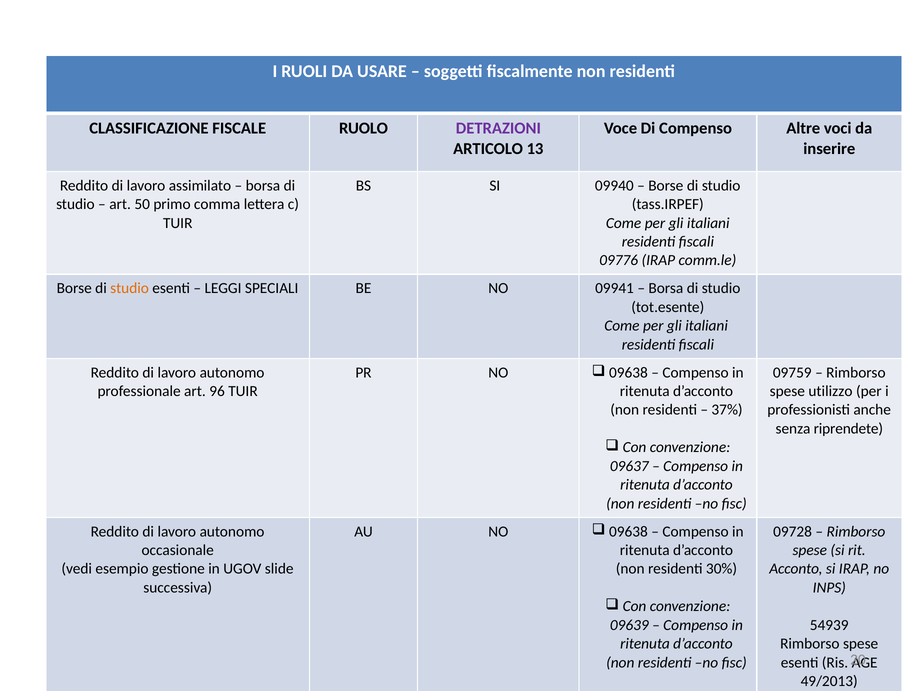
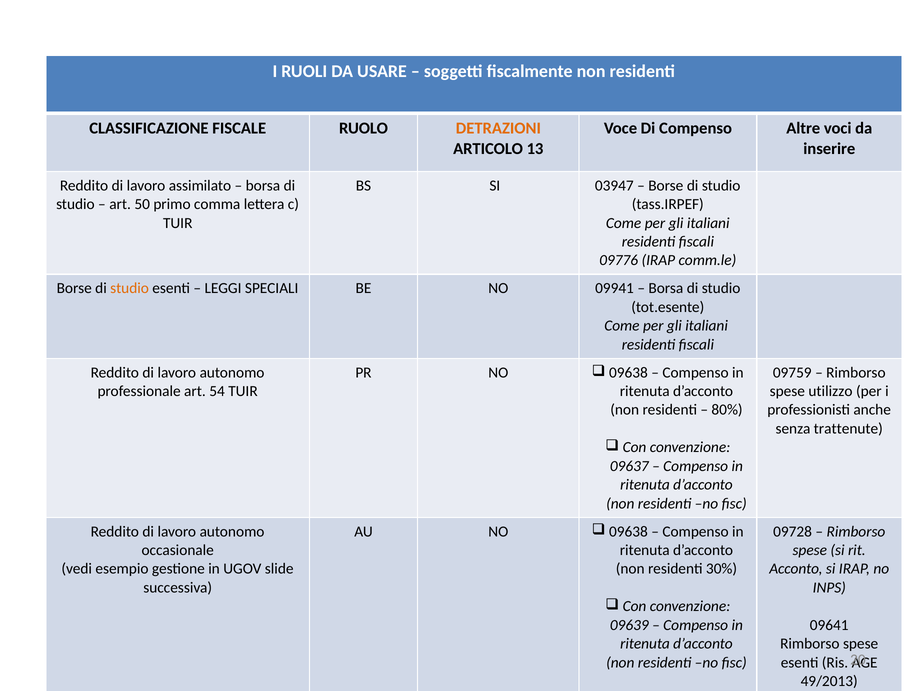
DETRAZIONI colour: purple -> orange (498, 128)
09940: 09940 -> 03947 (614, 185)
96: 96 -> 54 (217, 391)
37%: 37% -> 80% (727, 410)
riprendete: riprendete -> trattenute (848, 428)
54939: 54939 -> 09641 (829, 625)
